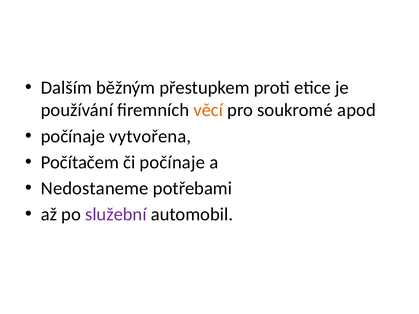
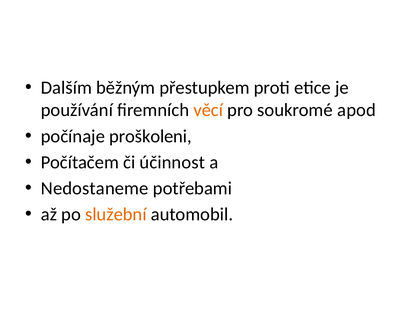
vytvořena: vytvořena -> proškoleni (150, 136)
či počínaje: počínaje -> účinnost (172, 162)
služební colour: purple -> orange (116, 215)
